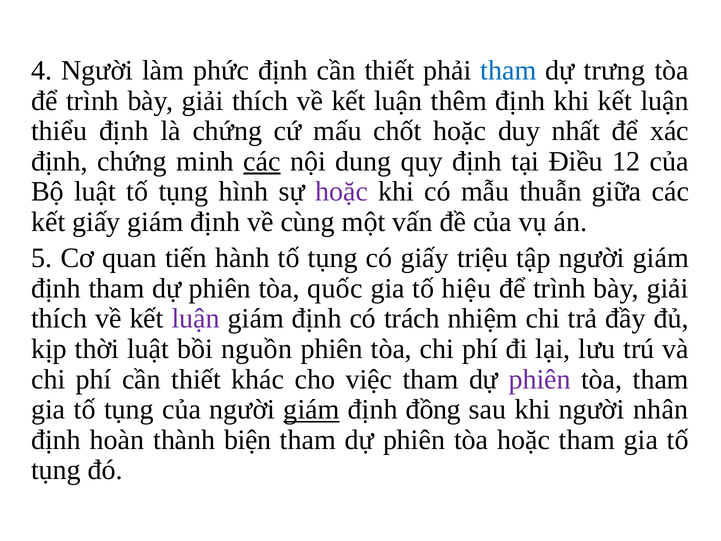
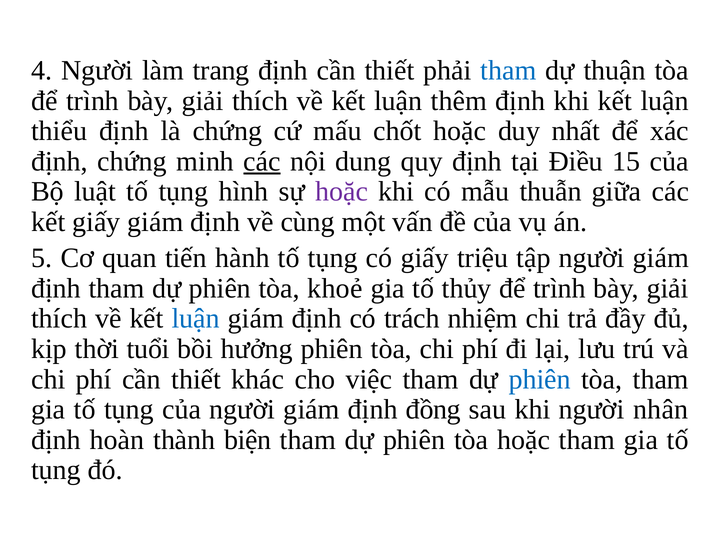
phức: phức -> trang (221, 70)
trưng: trưng -> thuận (615, 70)
12: 12 -> 15 (626, 161)
quốc: quốc -> khoẻ (335, 288)
hiệu: hiệu -> thủy (467, 288)
luận colour: purple -> blue (196, 319)
thời luật: luật -> tuổi (148, 349)
nguồn: nguồn -> hưởng (257, 349)
phiên colour: purple -> blue (540, 379)
giám underline: present -> none (311, 409)
